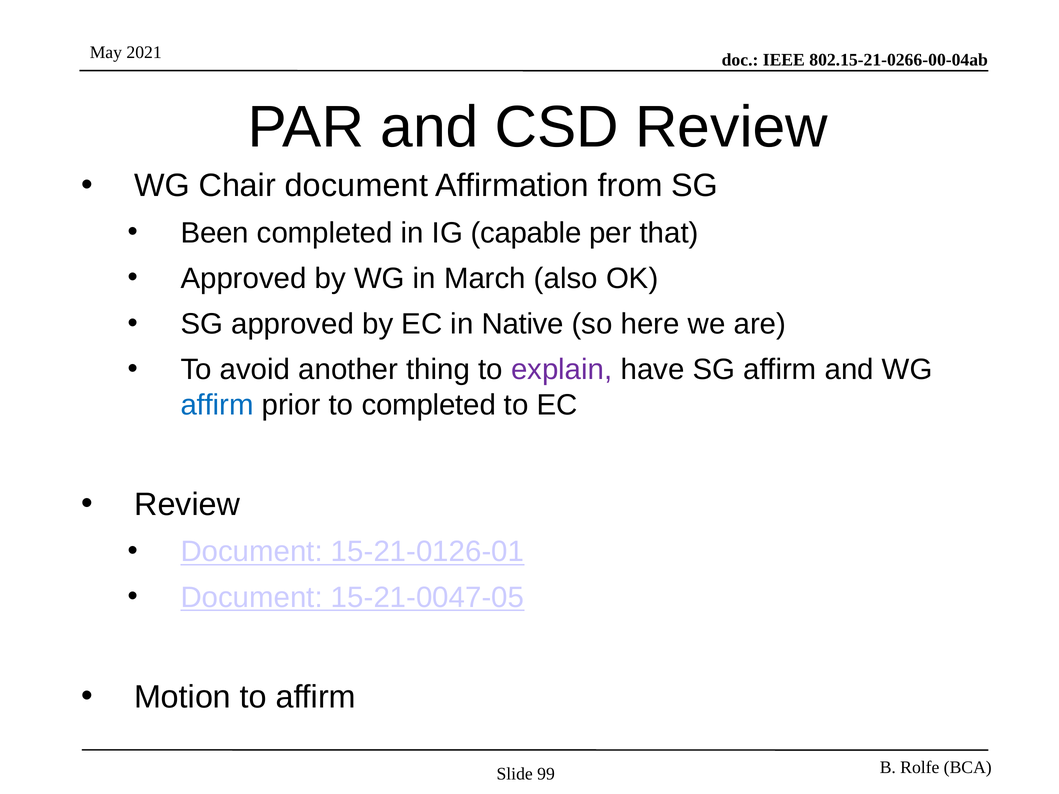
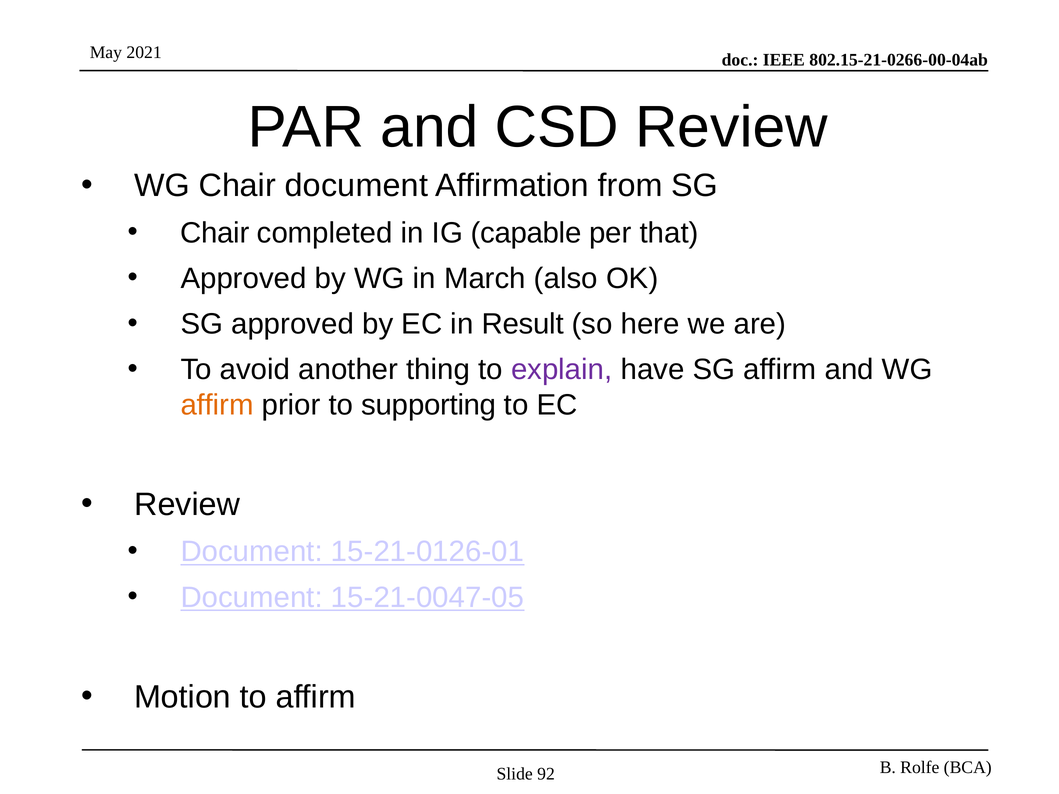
Been: Been -> Chair (215, 233)
Native: Native -> Result (523, 324)
affirm colour: blue -> orange (217, 405)
to completed: completed -> supporting (429, 405)
99: 99 -> 92 (546, 774)
